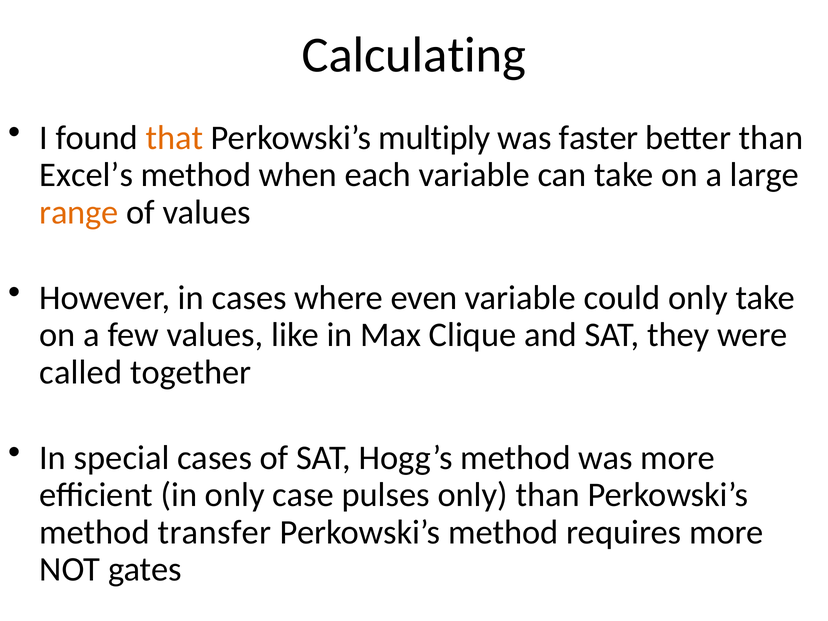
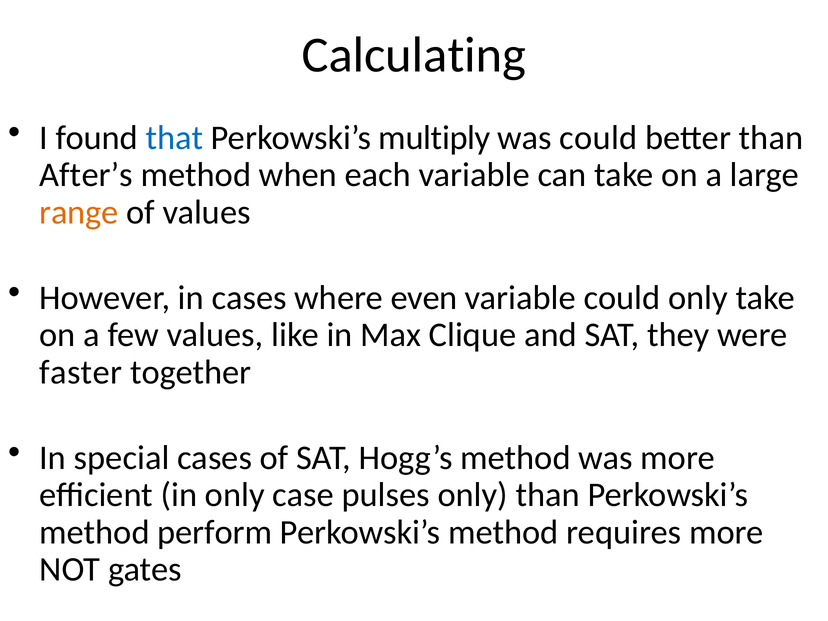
that colour: orange -> blue (174, 138)
was faster: faster -> could (598, 138)
Excel’s: Excel’s -> After’s (86, 175)
called: called -> faster (81, 372)
transfer: transfer -> perform (215, 532)
